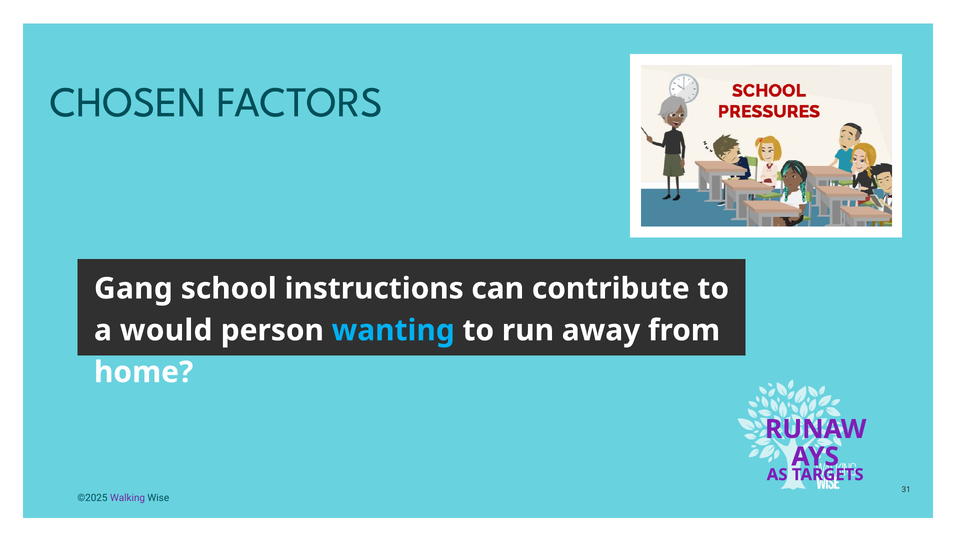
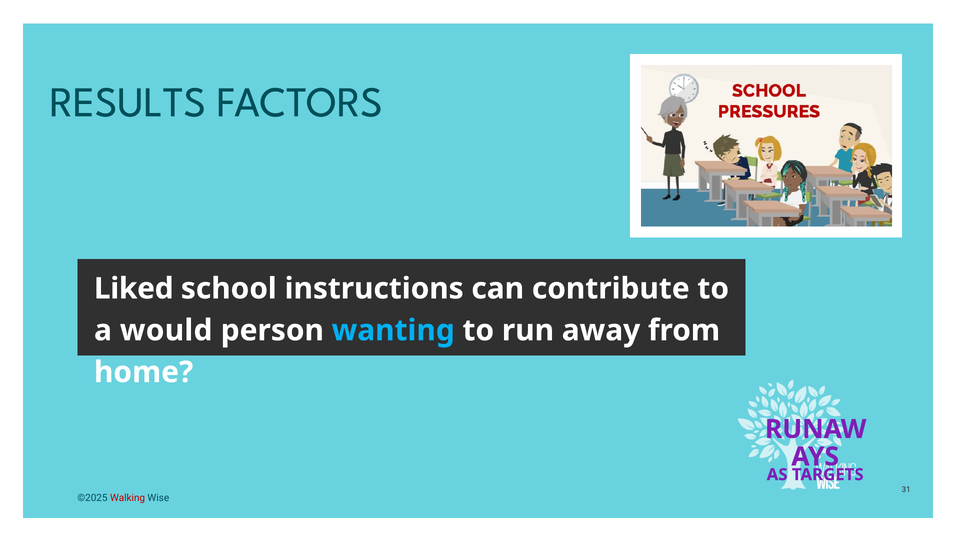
CHOSEN: CHOSEN -> RESULTS (128, 102)
Gang: Gang -> Liked (134, 288)
Walking colour: purple -> red (128, 498)
